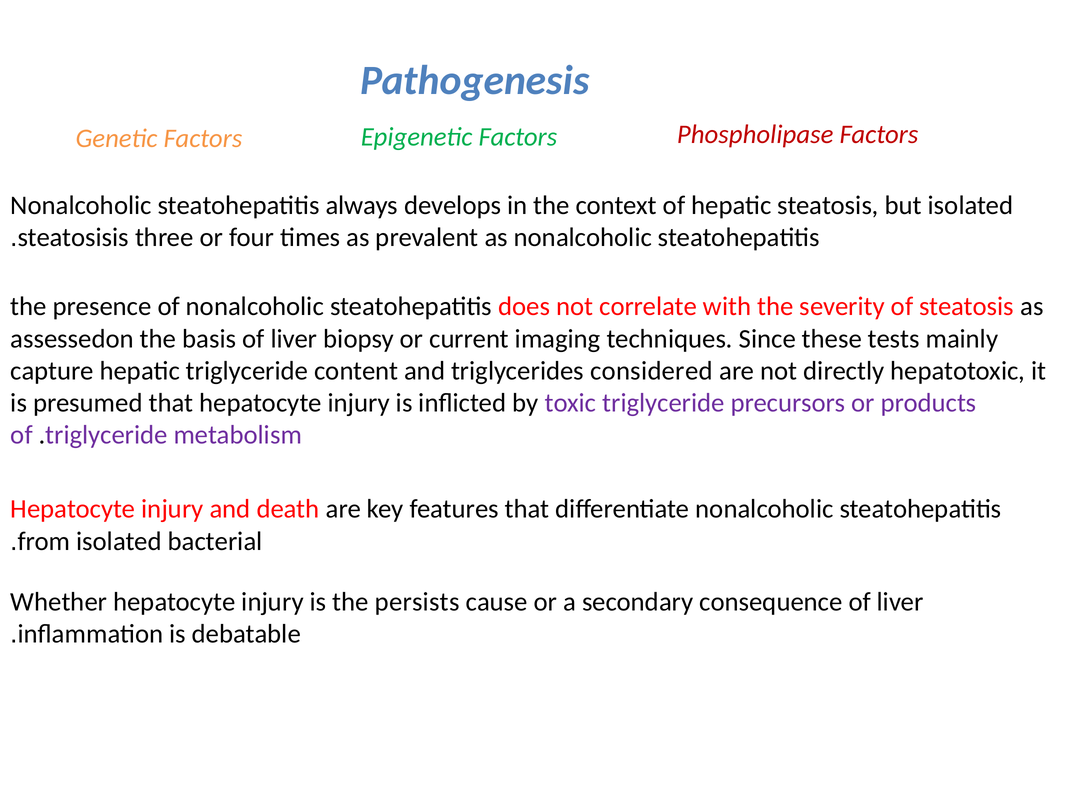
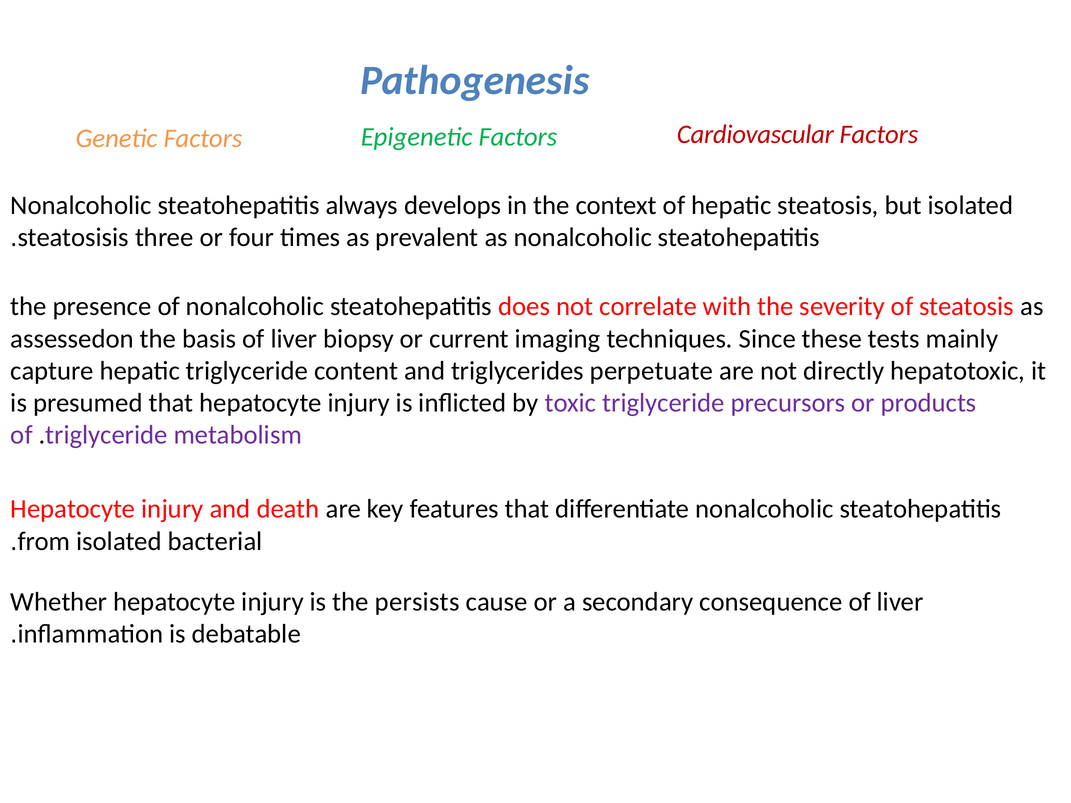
Phospholipase: Phospholipase -> Cardiovascular (755, 134)
considered: considered -> perpetuate (651, 371)
